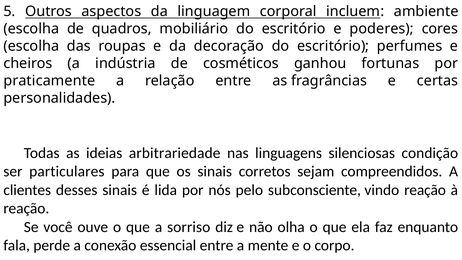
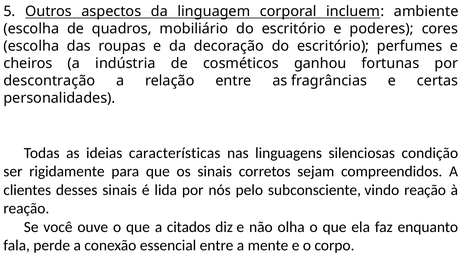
praticamente: praticamente -> descontração (49, 81)
arbitrariedade: arbitrariedade -> características (175, 153)
particulares: particulares -> rigidamente (67, 171)
sorriso: sorriso -> citados (189, 227)
